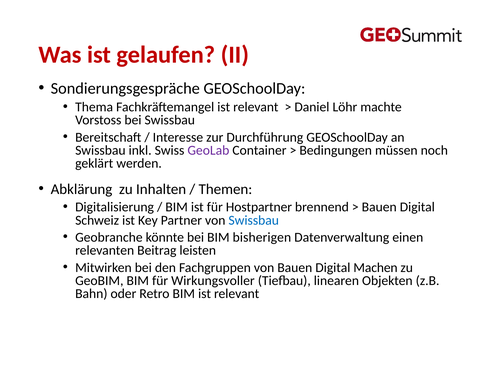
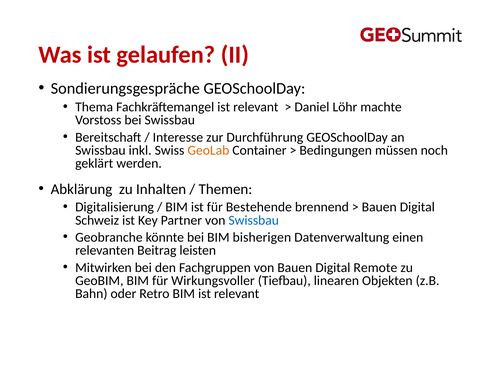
GeoLab colour: purple -> orange (208, 150)
Hostpartner: Hostpartner -> Bestehende (259, 207)
Machen: Machen -> Remote (375, 267)
